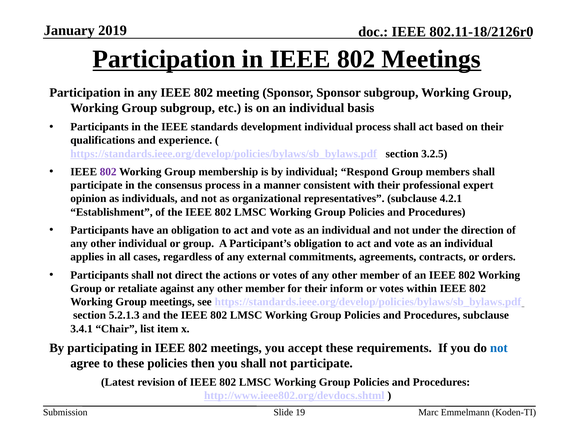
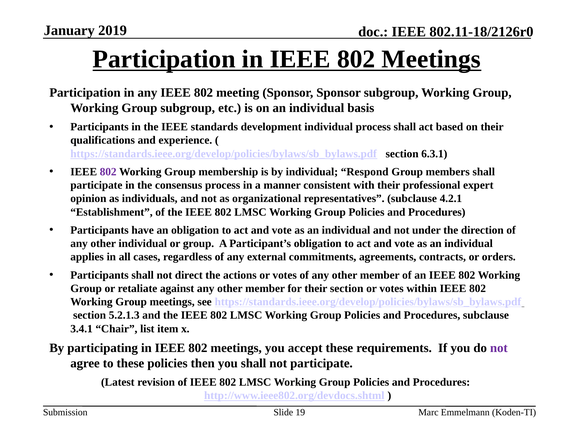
3.2.5: 3.2.5 -> 6.3.1 (434, 154)
their inform: inform -> section (347, 289)
not colour: blue -> purple (499, 348)
